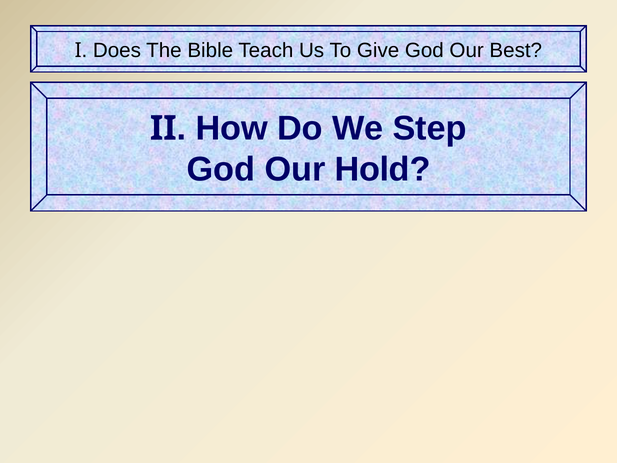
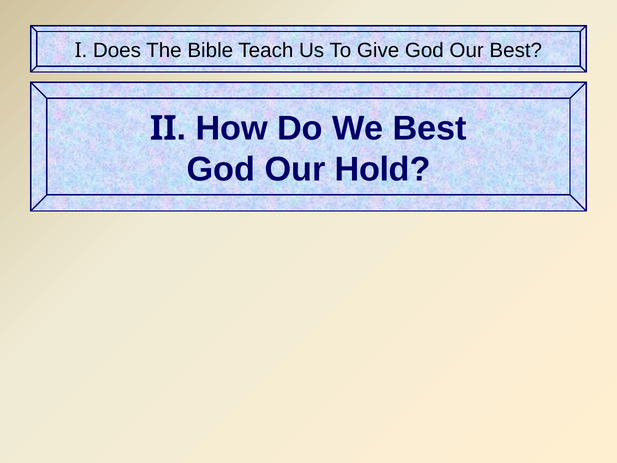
We Step: Step -> Best (430, 128)
